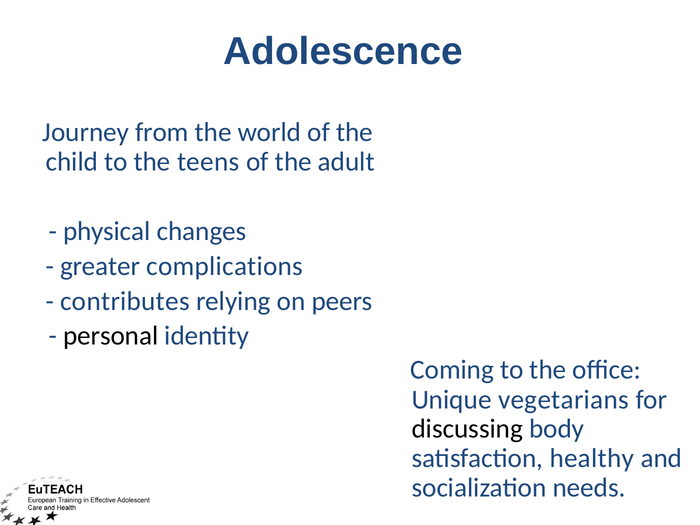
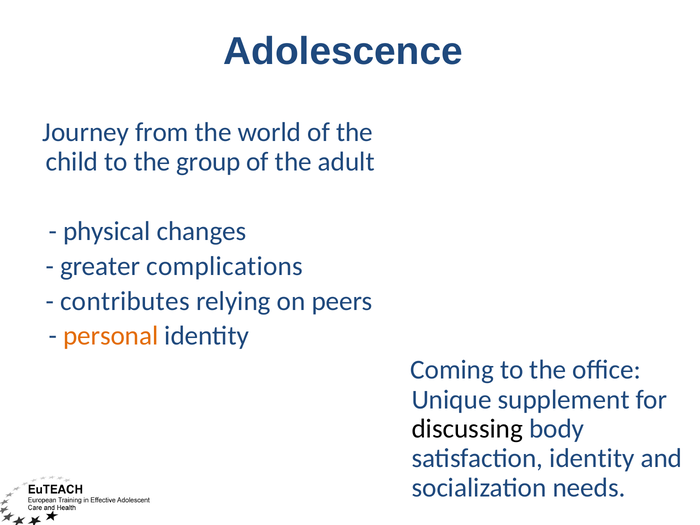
teens: teens -> group (208, 162)
personal colour: black -> orange (111, 336)
vegetarians: vegetarians -> supplement (564, 400)
satisfaction healthy: healthy -> identity (592, 458)
